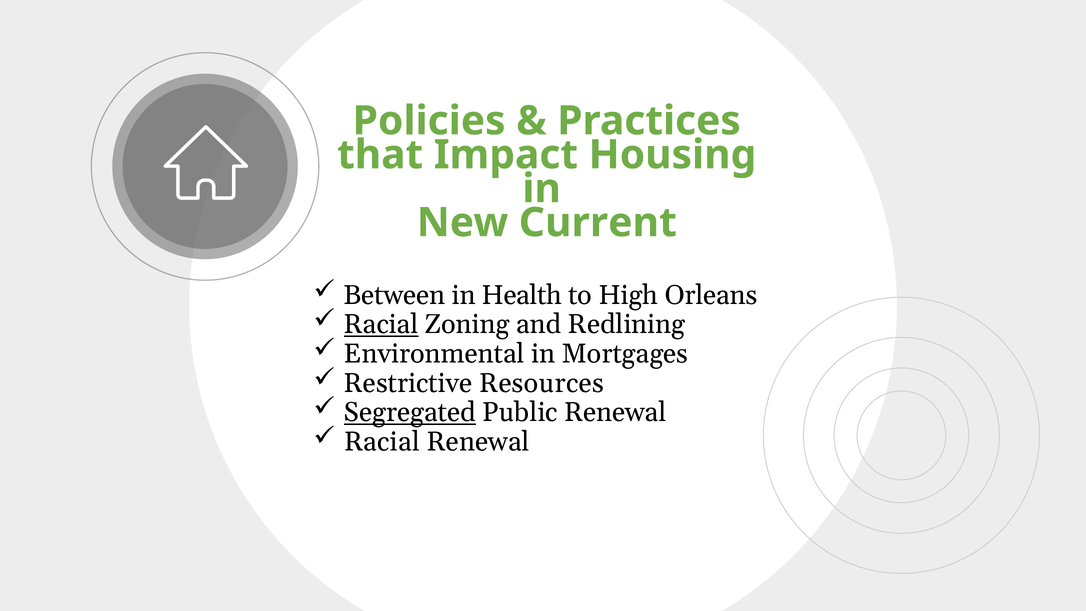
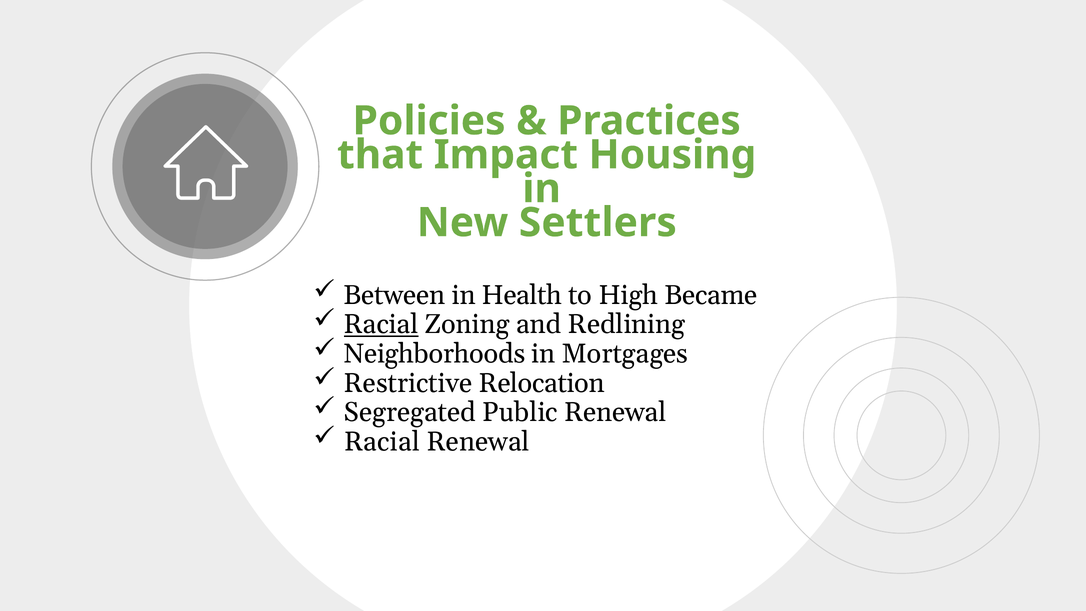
Current: Current -> Settlers (598, 223)
Orleans: Orleans -> Became (711, 295)
Environmental: Environmental -> Neighborhoods (434, 354)
Resources: Resources -> Relocation (542, 383)
Segregated underline: present -> none (410, 412)
